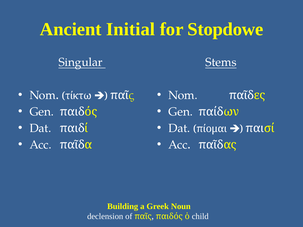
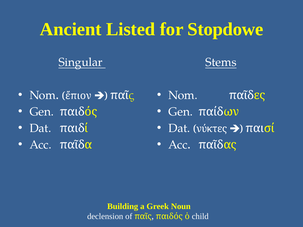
Initial: Initial -> Listed (131, 29)
τίκτω: τίκτω -> ἔπιον (77, 96)
πίομαι: πίομαι -> νύκτες (210, 129)
